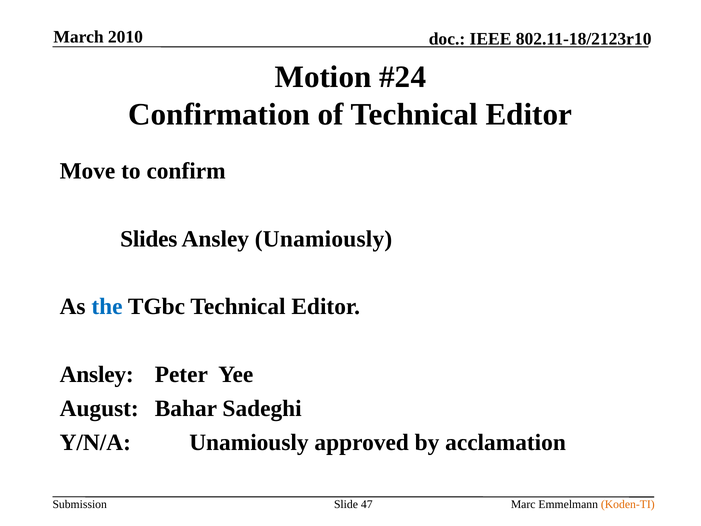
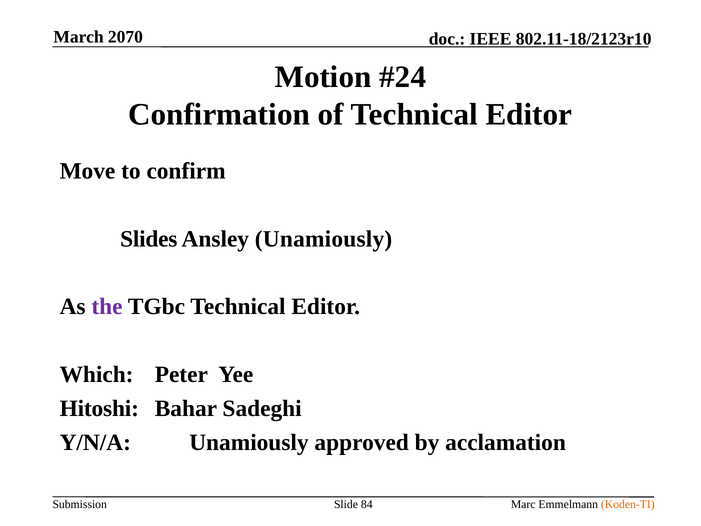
2010: 2010 -> 2070 (125, 37)
the colour: blue -> purple (107, 307)
Ansley: Ansley -> Which (97, 374)
August: August -> Hitoshi (99, 408)
47: 47 -> 84 (367, 504)
